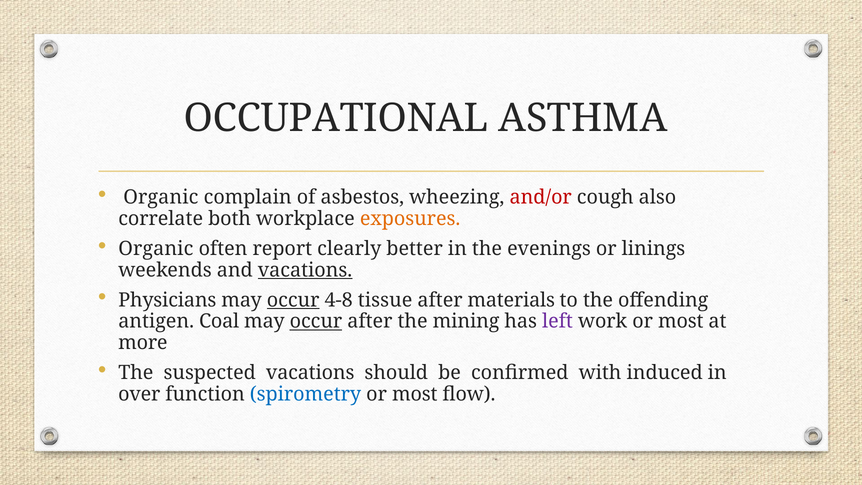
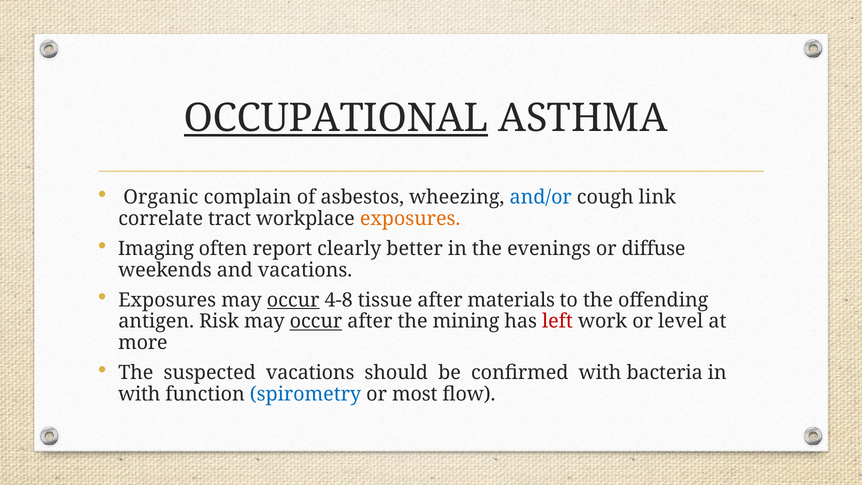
OCCUPATIONAL underline: none -> present (336, 118)
and/or colour: red -> blue (541, 197)
also: also -> link (657, 197)
both: both -> tract (230, 219)
Organic: Organic -> Imaging (156, 249)
linings: linings -> diffuse (654, 249)
vacations underline: present -> none (305, 270)
Physicians: Physicians -> Exposures (167, 300)
Coal: Coal -> Risk (219, 321)
left colour: purple -> red (557, 321)
work or most: most -> level (681, 321)
induced: induced -> bacteria (665, 373)
over: over -> with (139, 394)
